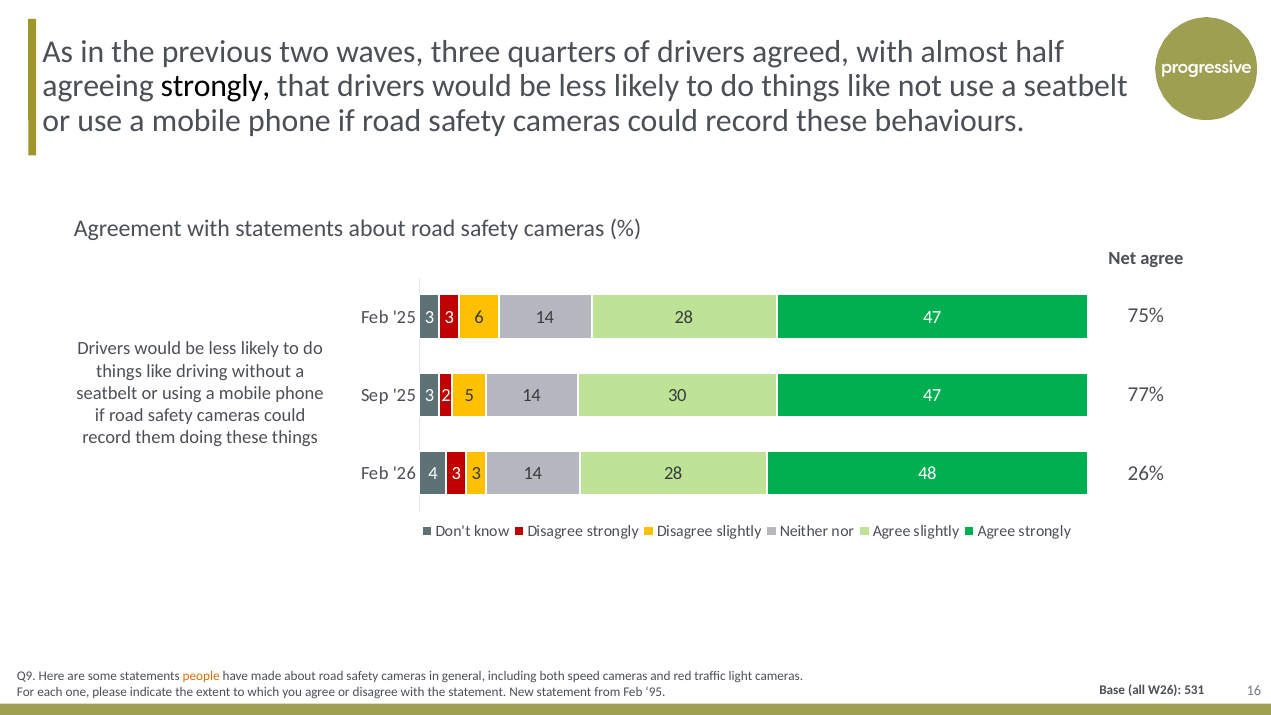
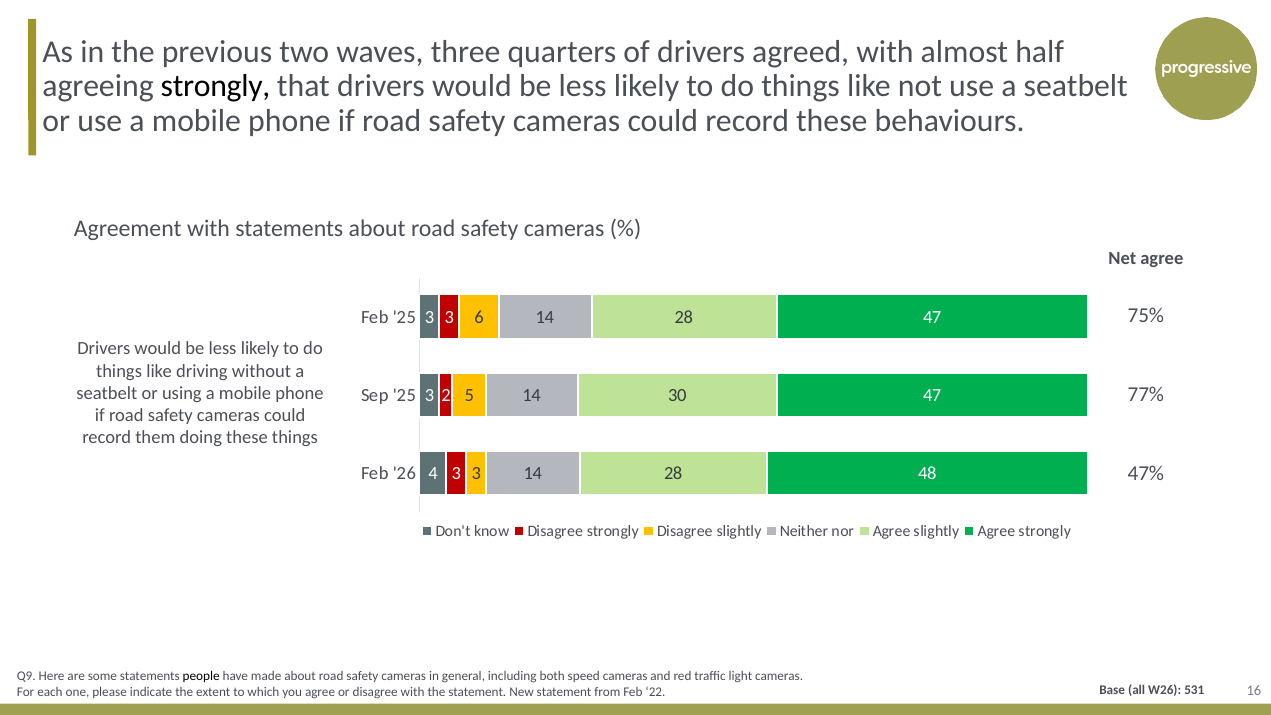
26%: 26% -> 47% (1146, 474)
people colour: orange -> black (201, 676)
95: 95 -> 22 (656, 692)
